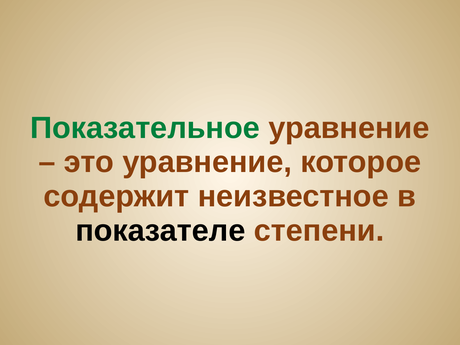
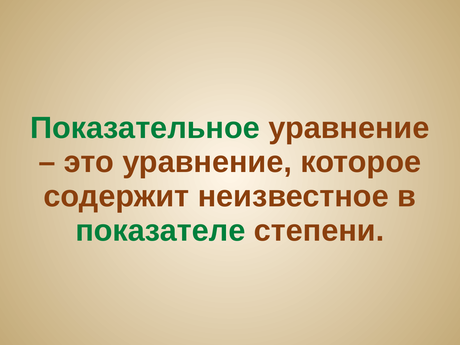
показателе colour: black -> green (160, 231)
